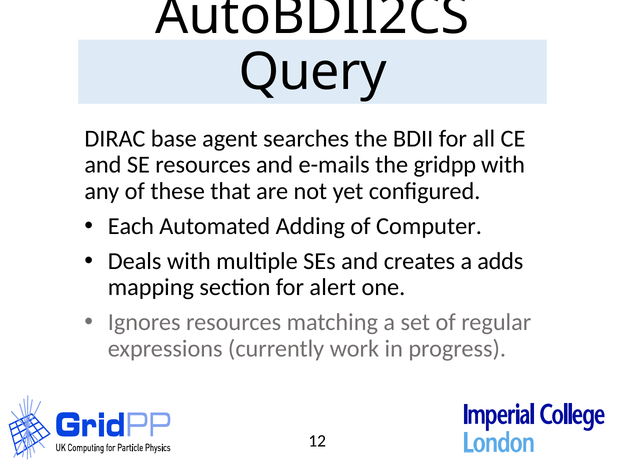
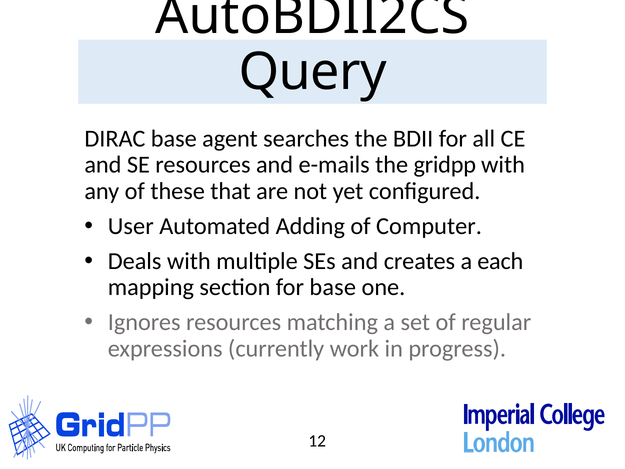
Each: Each -> User (131, 226)
adds: adds -> each (500, 261)
for alert: alert -> base (333, 287)
